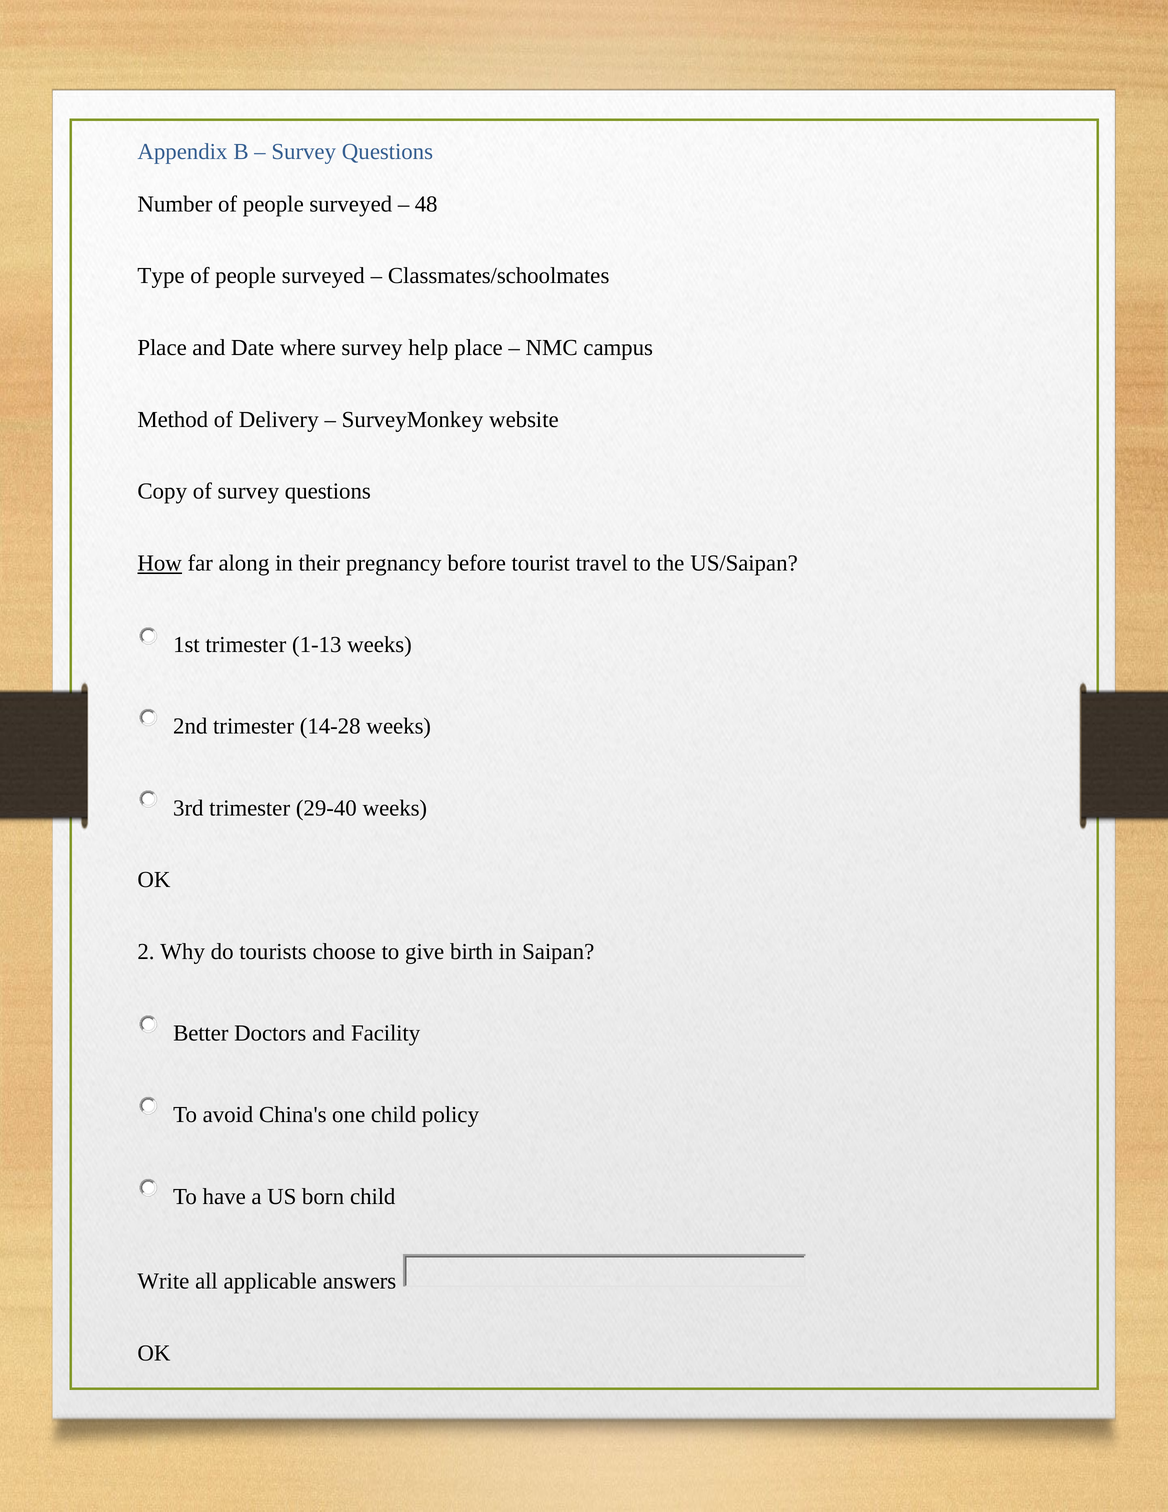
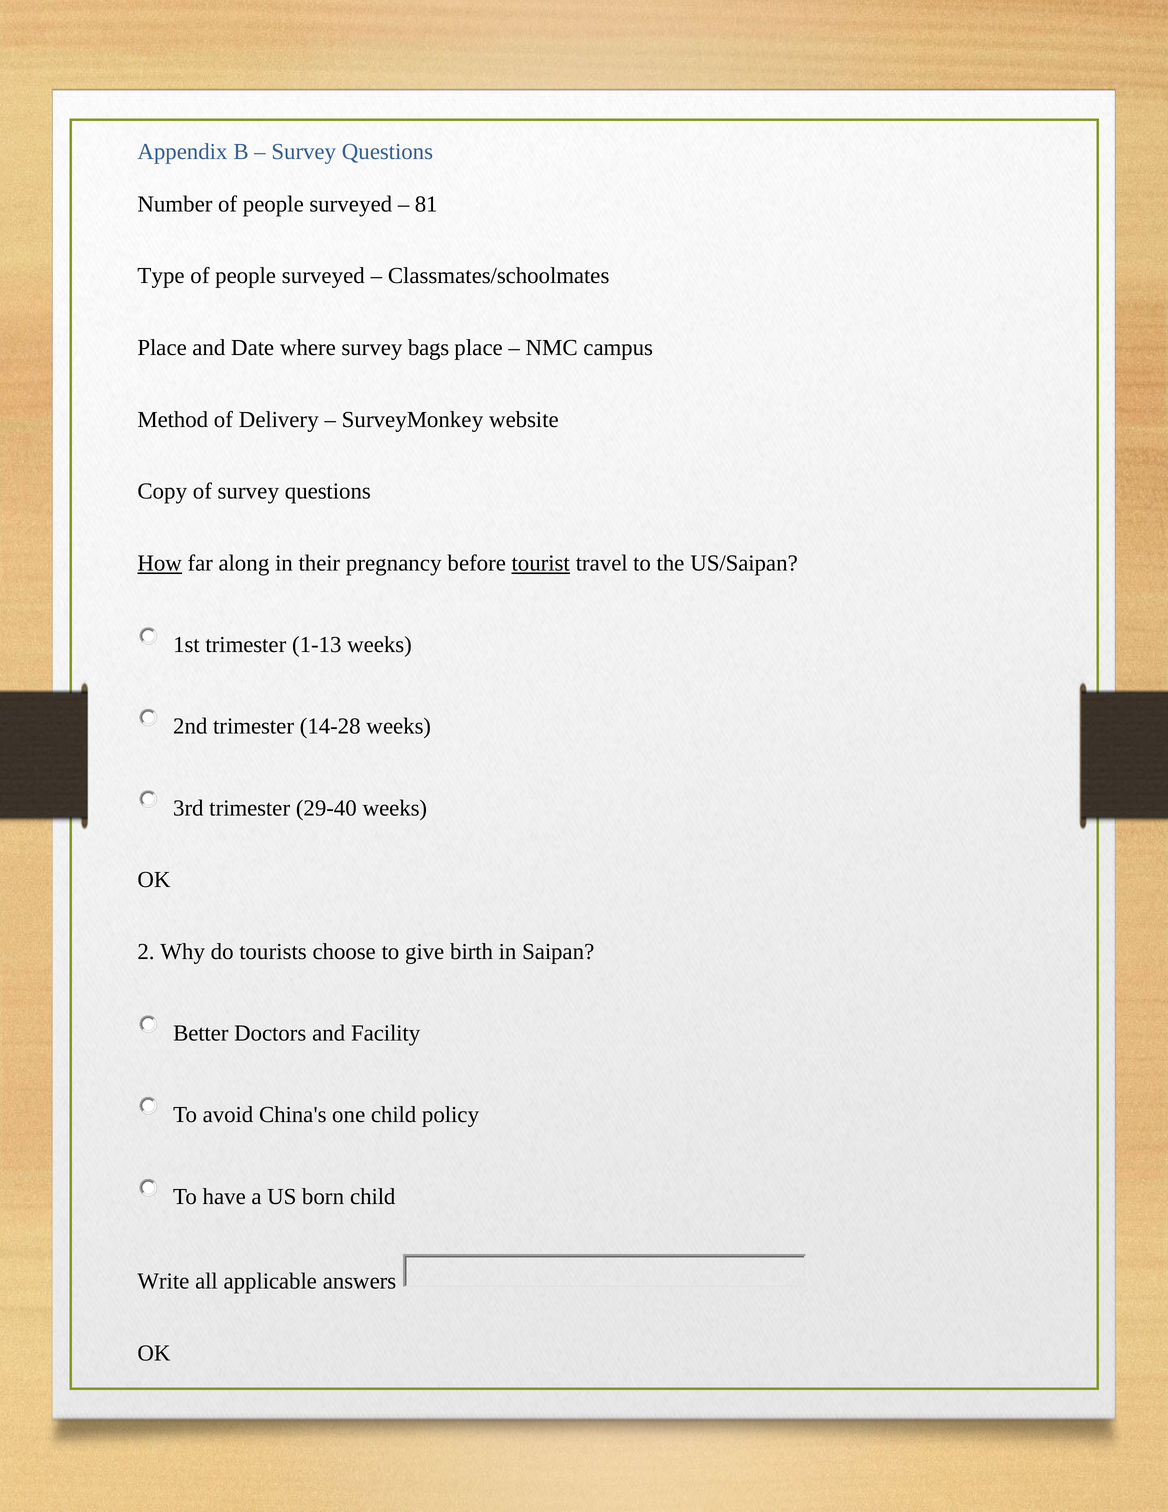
48: 48 -> 81 (426, 204)
help: help -> bags (429, 348)
tourist underline: none -> present (541, 563)
